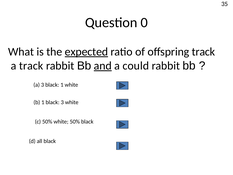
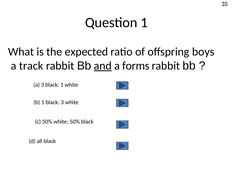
Question 0: 0 -> 1 (144, 23)
expected underline: present -> none (86, 52)
offspring track: track -> boys (203, 52)
could: could -> forms (136, 66)
